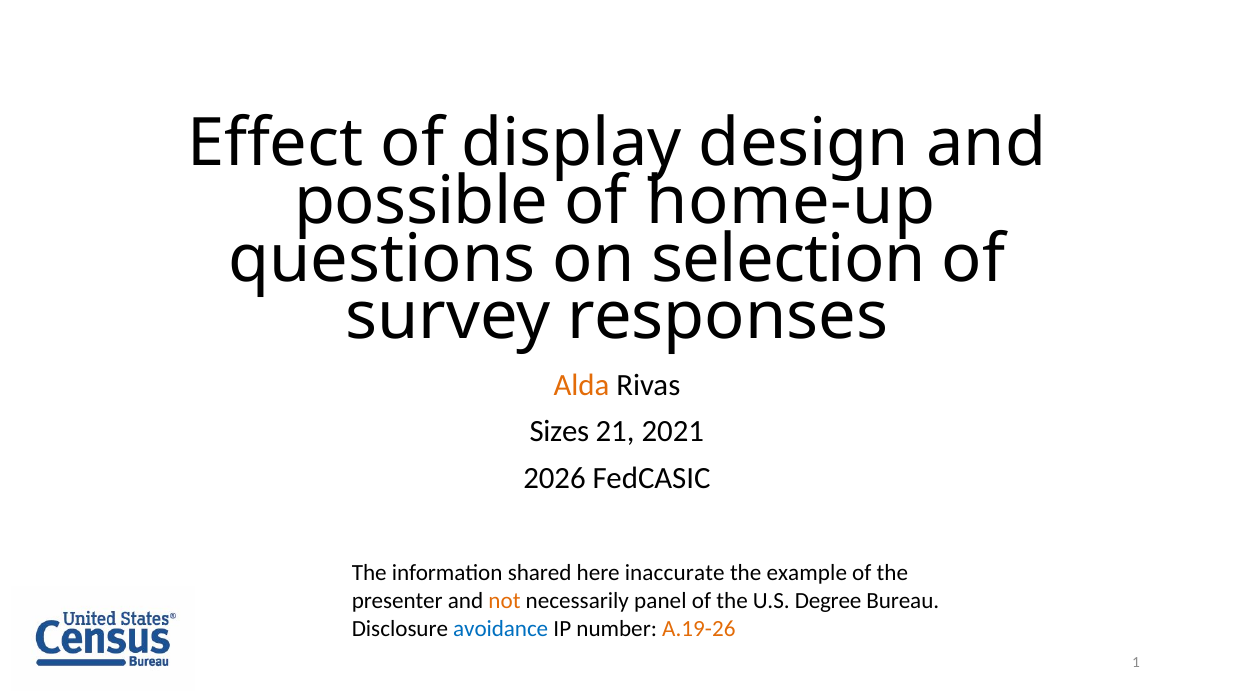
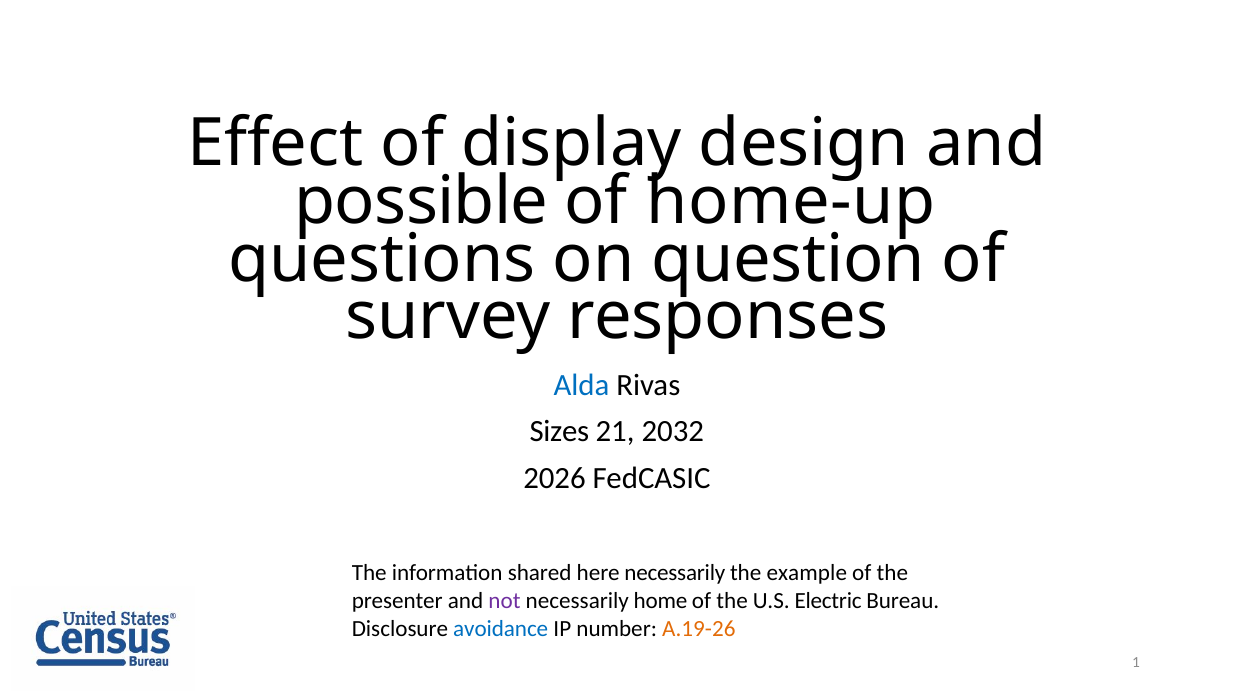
selection: selection -> question (788, 259)
Alda colour: orange -> blue (581, 386)
2021: 2021 -> 2032 (673, 432)
here inaccurate: inaccurate -> necessarily (675, 573)
not colour: orange -> purple (504, 601)
panel: panel -> home (661, 601)
Degree: Degree -> Electric (828, 601)
